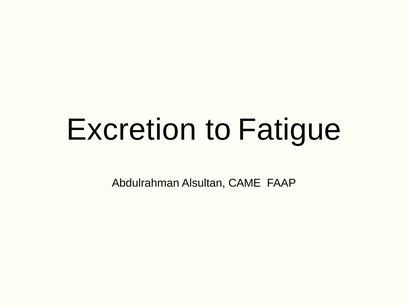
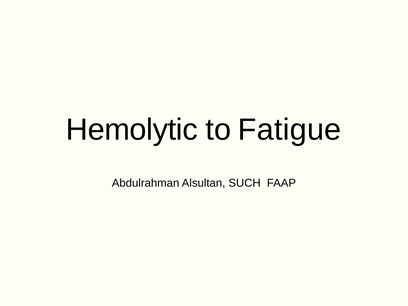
Excretion: Excretion -> Hemolytic (132, 130)
CAME: CAME -> SUCH (245, 183)
